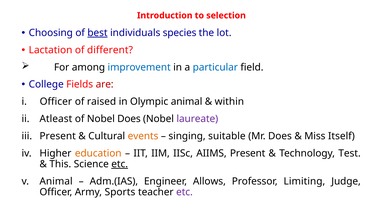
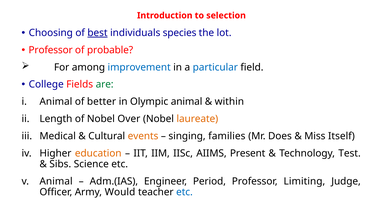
Lactation: Lactation -> Professor (51, 50)
different: different -> probable (110, 50)
are colour: red -> green (105, 84)
Officer: Officer -> Animal (56, 101)
raised: raised -> better (102, 101)
Atleast: Atleast -> Length (56, 119)
Nobel Does: Does -> Over (129, 119)
laureate colour: purple -> orange (197, 119)
Present: Present -> Medical (58, 136)
suitable: suitable -> families (227, 136)
This: This -> Sibs (60, 164)
etc underline: present -> none (120, 164)
Allows: Allows -> Period (209, 181)
Sports: Sports -> Would (120, 192)
etc colour: purple -> blue (184, 192)
